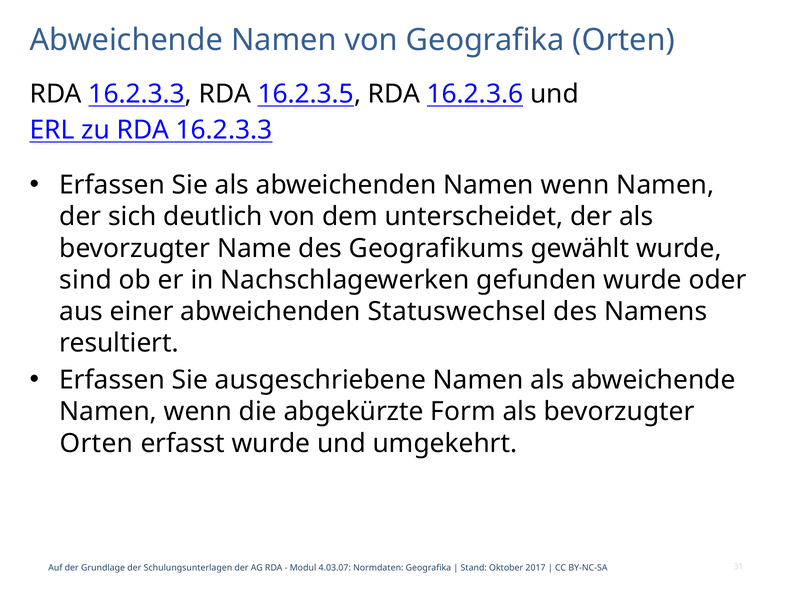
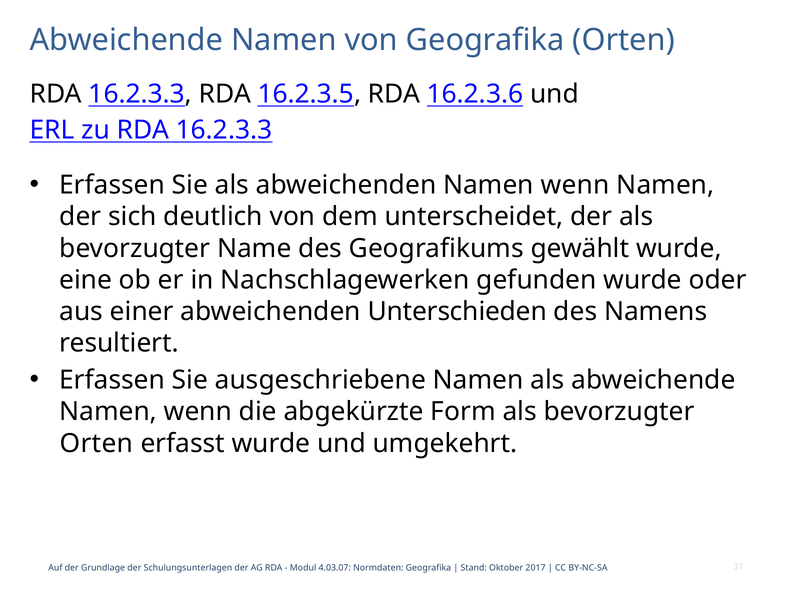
sind: sind -> eine (86, 280)
Statuswechsel: Statuswechsel -> Unterschieden (457, 312)
